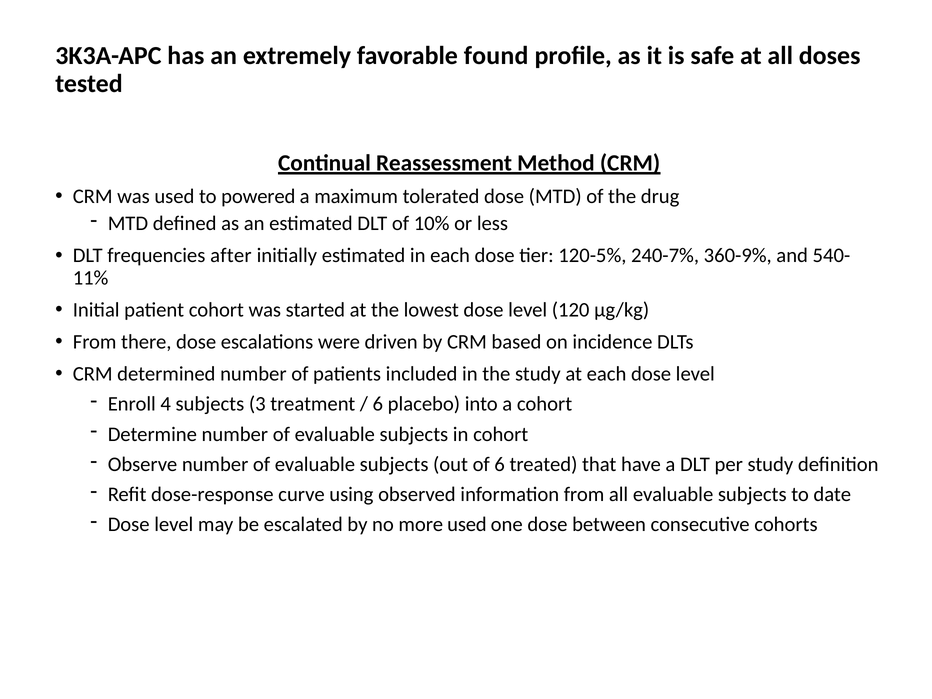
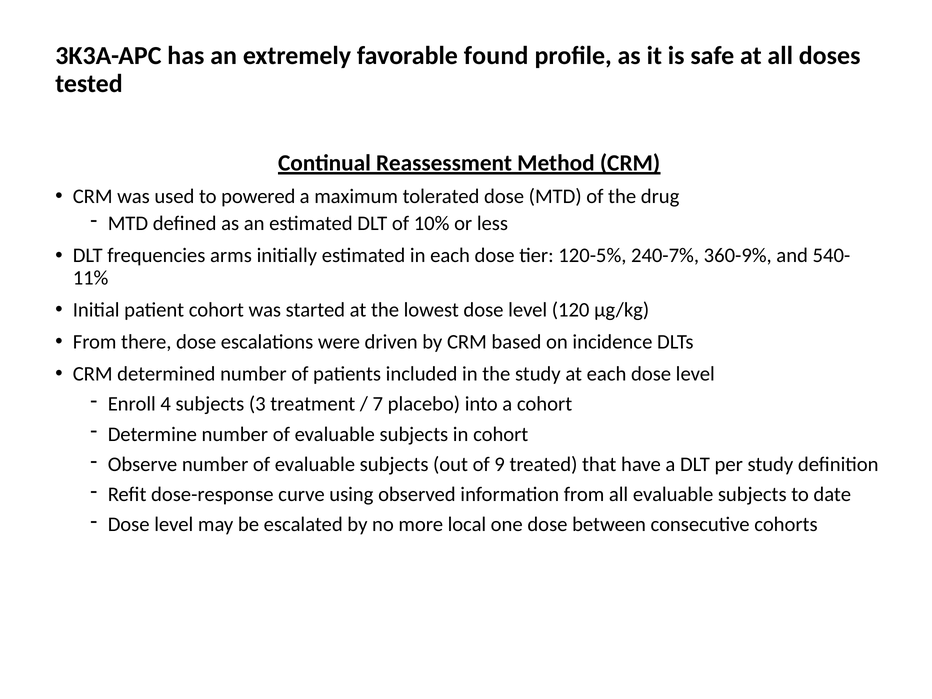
after: after -> arms (231, 256)
6: 6 -> 7 (378, 404)
of 6: 6 -> 9 (500, 464)
more used: used -> local (467, 524)
